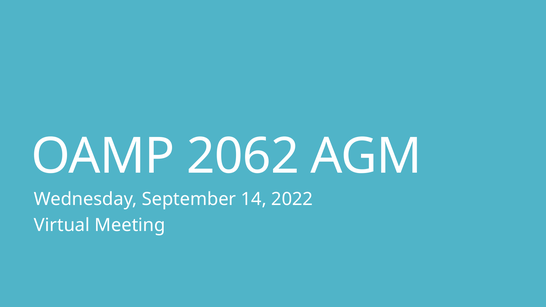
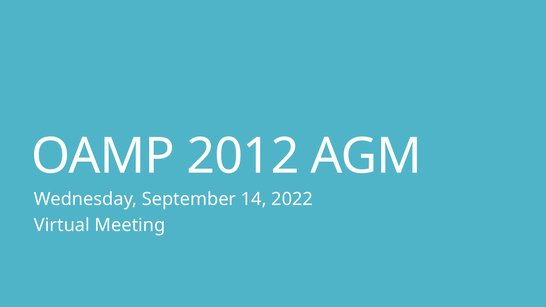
2062: 2062 -> 2012 (243, 156)
